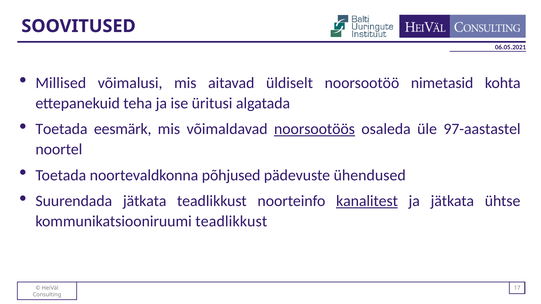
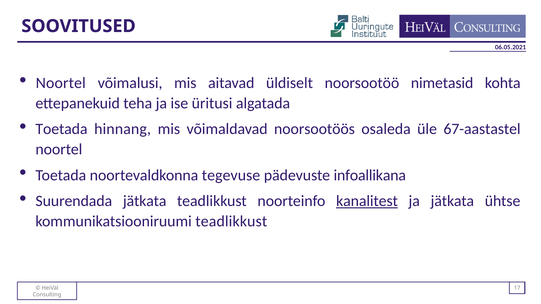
Millised: Millised -> Noortel (61, 83)
eesmärk: eesmärk -> hinnang (123, 129)
noorsootöös underline: present -> none (314, 129)
97-aastastel: 97-aastastel -> 67-aastastel (482, 129)
põhjused: põhjused -> tegevuse (231, 175)
ühendused: ühendused -> infoallikana (370, 175)
